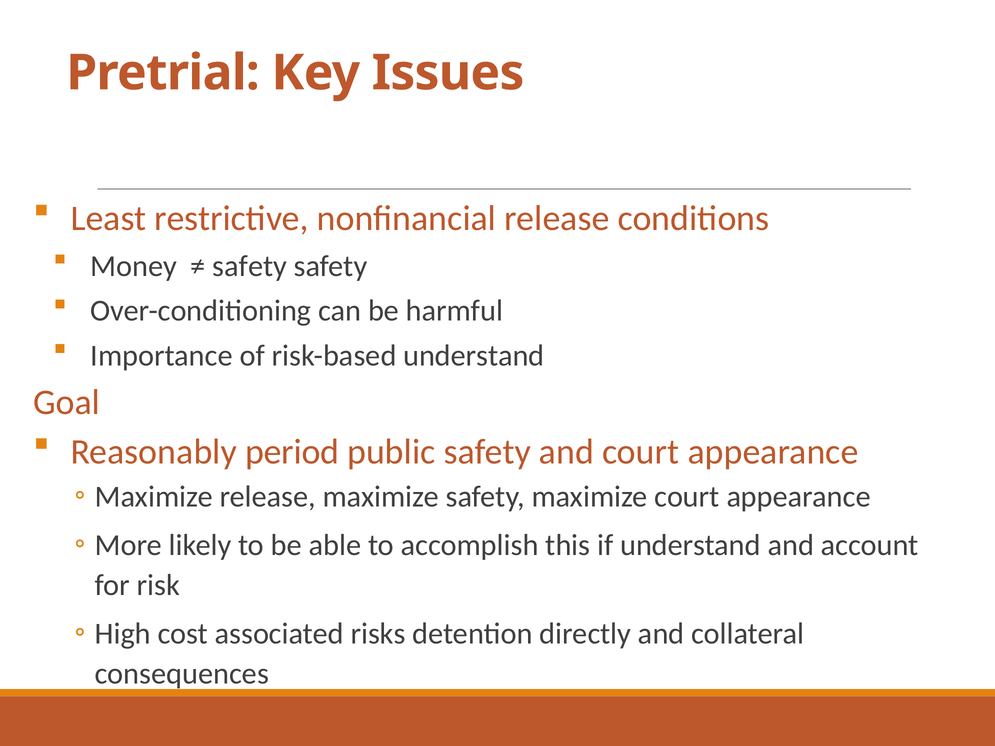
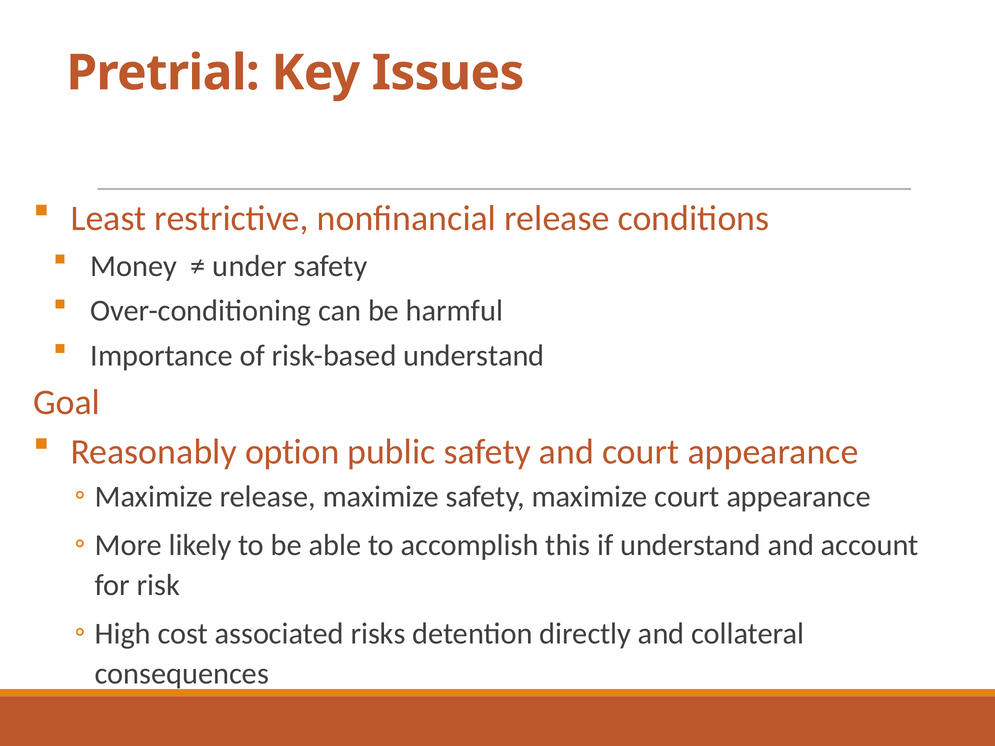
safety: safety -> under (250, 266)
period: period -> option (292, 452)
